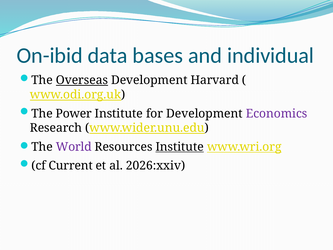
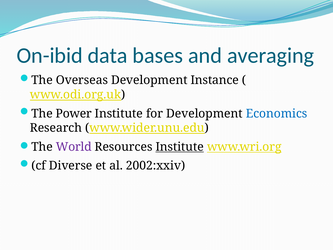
individual: individual -> averaging (271, 55)
Overseas underline: present -> none (82, 80)
Harvard: Harvard -> Instance (215, 80)
Economics colour: purple -> blue (277, 113)
Current: Current -> Diverse (71, 165)
2026:xxiv: 2026:xxiv -> 2002:xxiv (156, 165)
